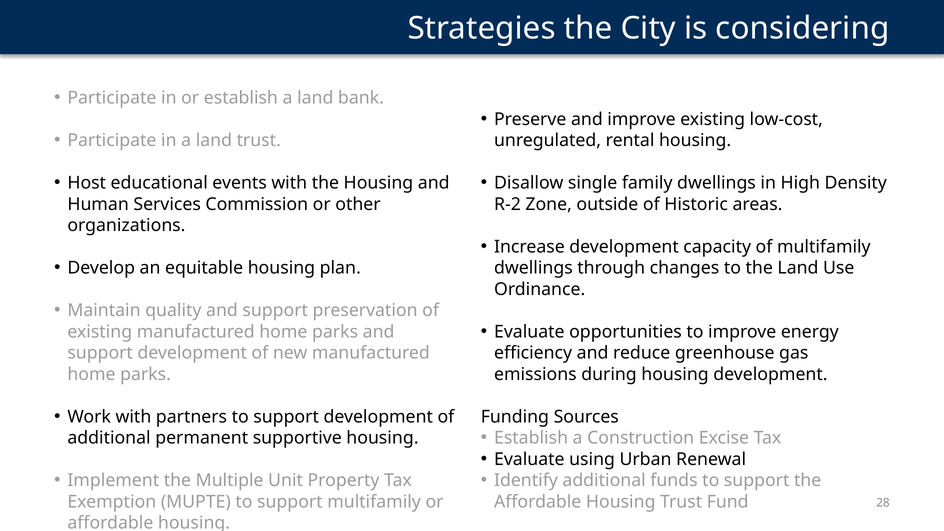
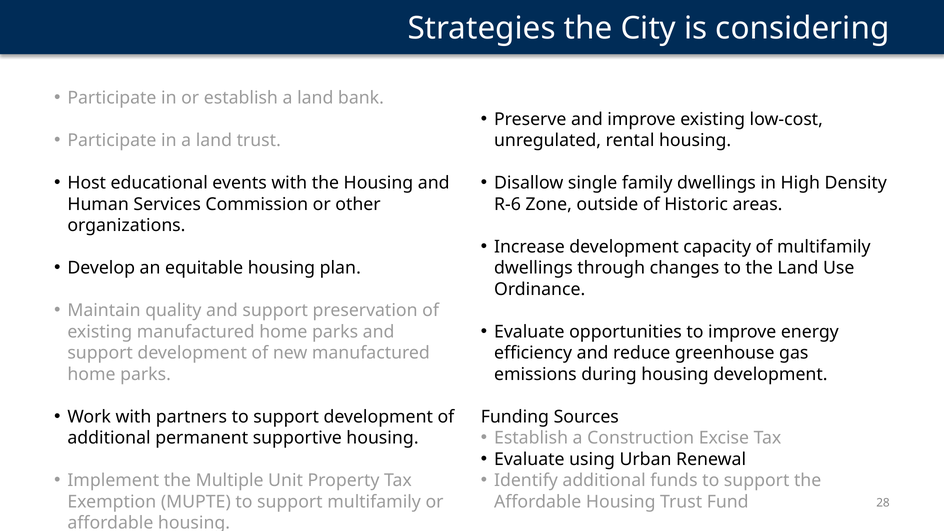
R-2: R-2 -> R-6 (507, 204)
